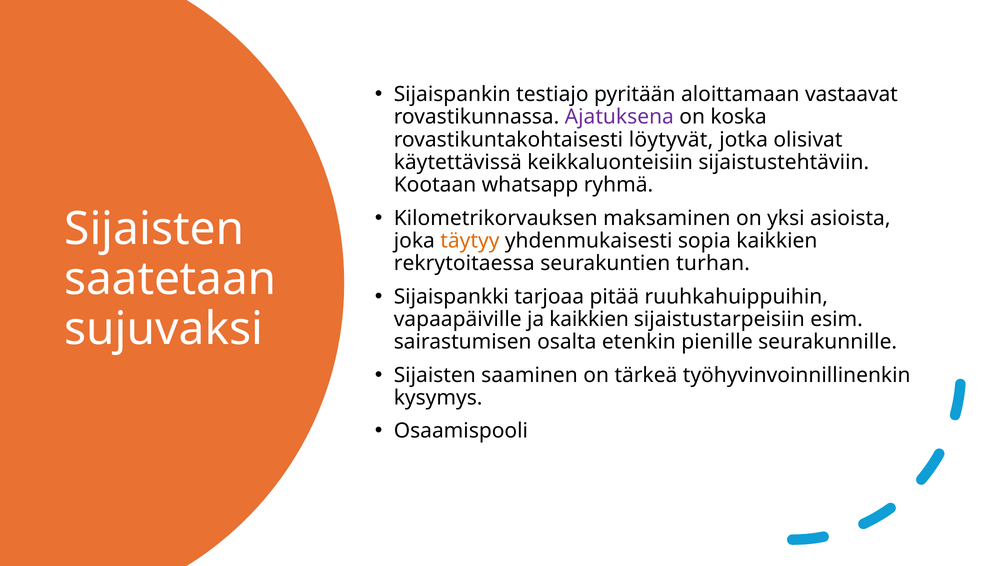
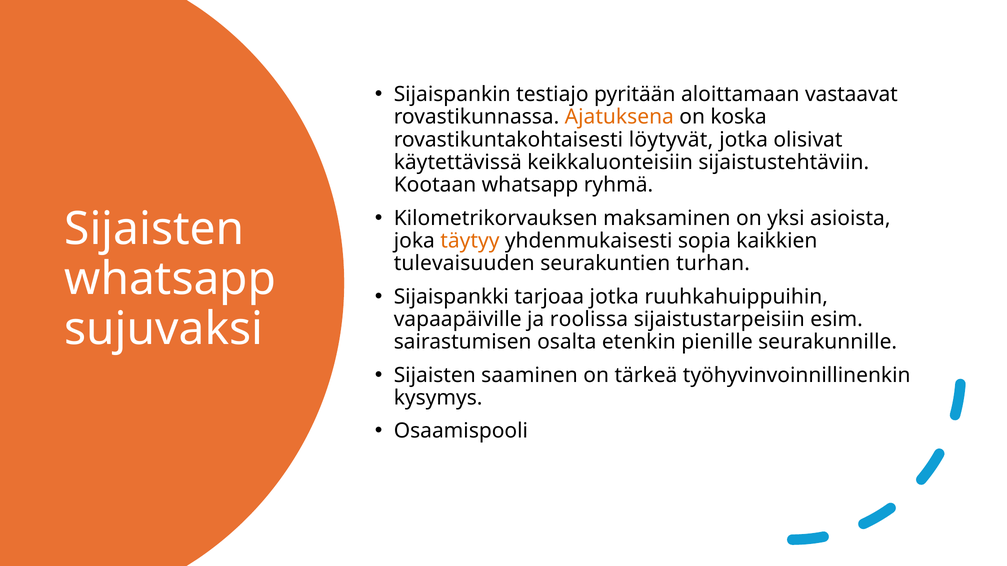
Ajatuksena colour: purple -> orange (619, 117)
rekrytoitaessa: rekrytoitaessa -> tulevaisuuden (464, 264)
saatetaan: saatetaan -> whatsapp (170, 279)
tarjoaa pitää: pitää -> jotka (614, 297)
ja kaikkien: kaikkien -> roolissa (589, 320)
